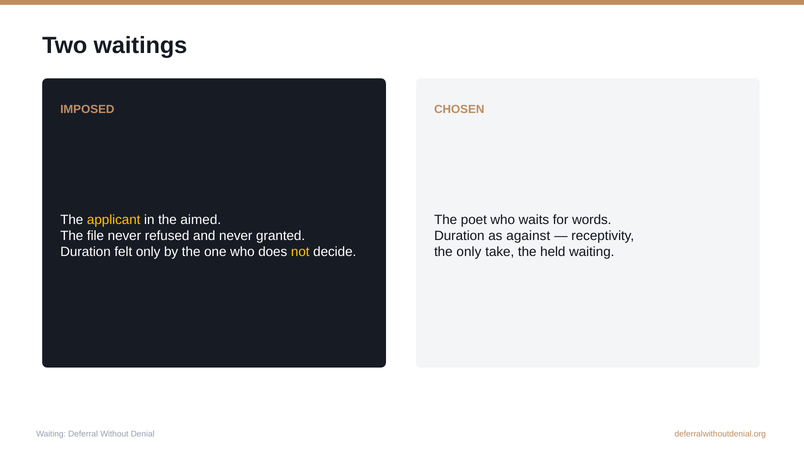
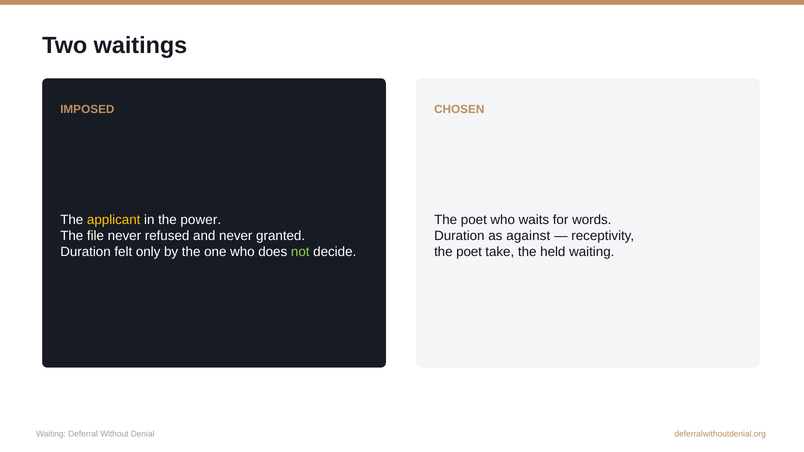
aimed: aimed -> power (201, 220)
not colour: yellow -> light green (300, 252)
only: only -> poet (469, 252)
